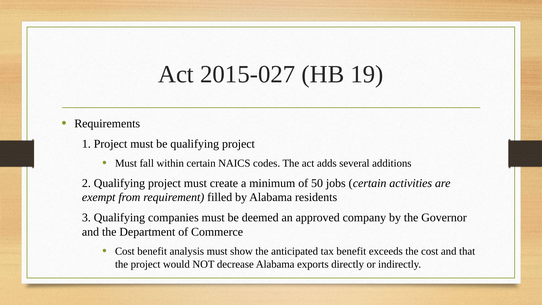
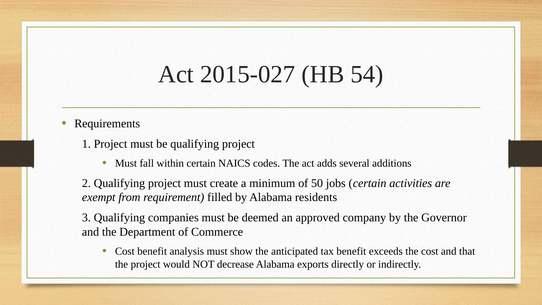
19: 19 -> 54 (367, 74)
